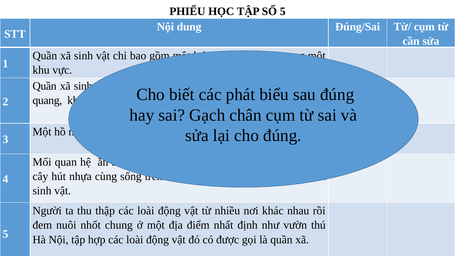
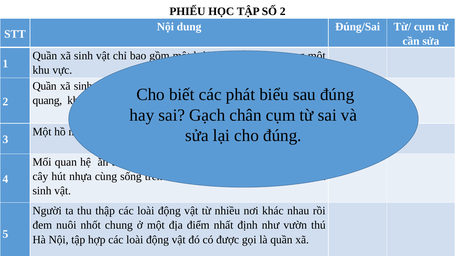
SỐ 5: 5 -> 2 (283, 11)
